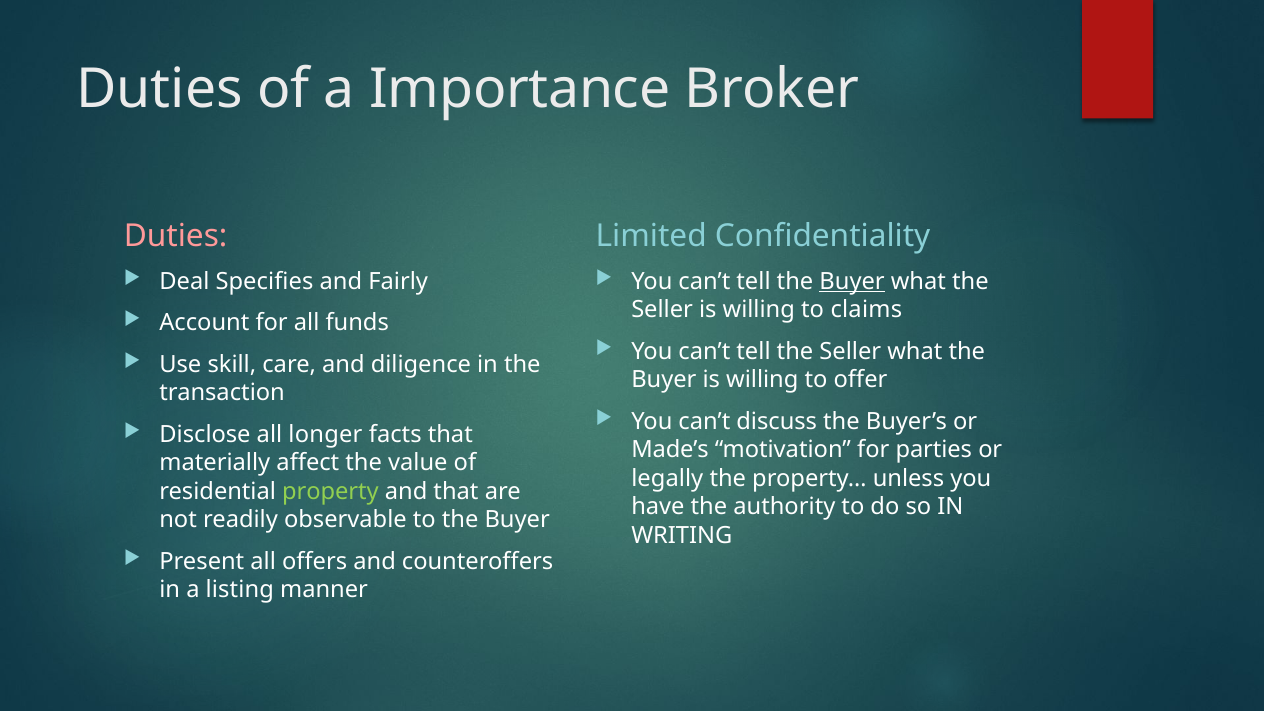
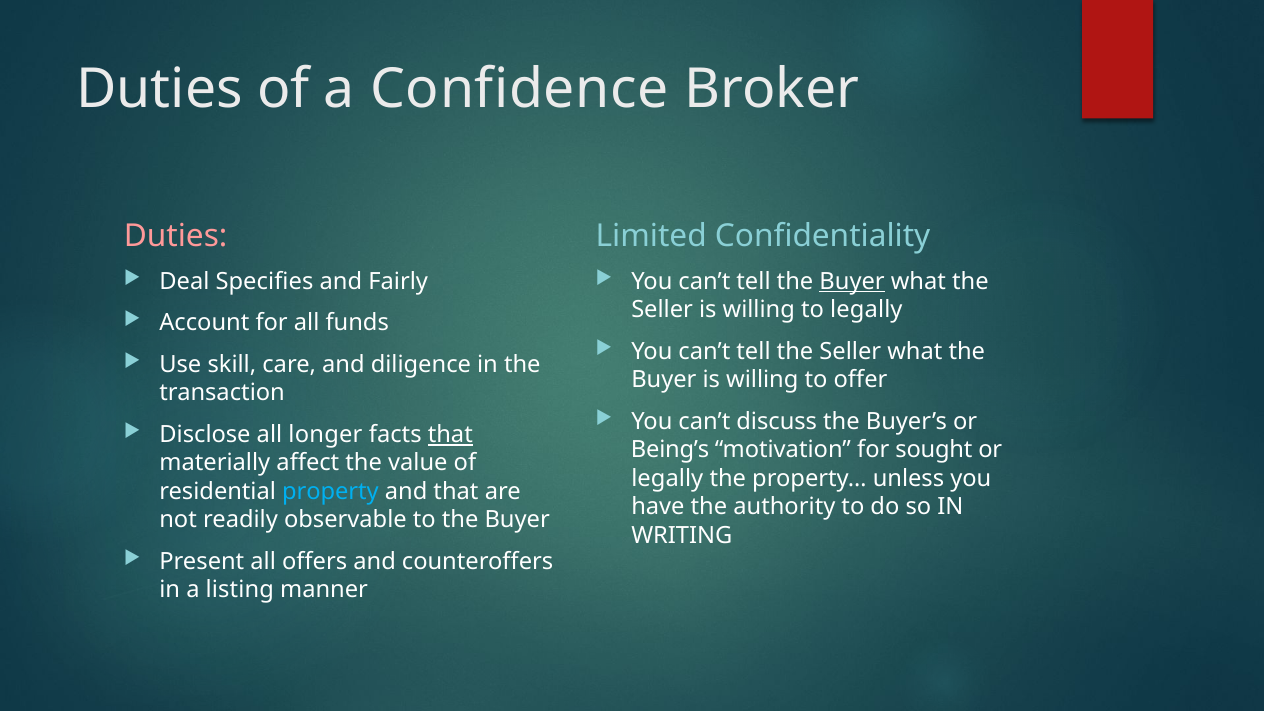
Importance: Importance -> Confidence (519, 89)
to claims: claims -> legally (866, 310)
that underline: none -> present (450, 435)
Made’s: Made’s -> Being’s (670, 450)
parties: parties -> sought (934, 450)
property colour: light green -> light blue (330, 491)
